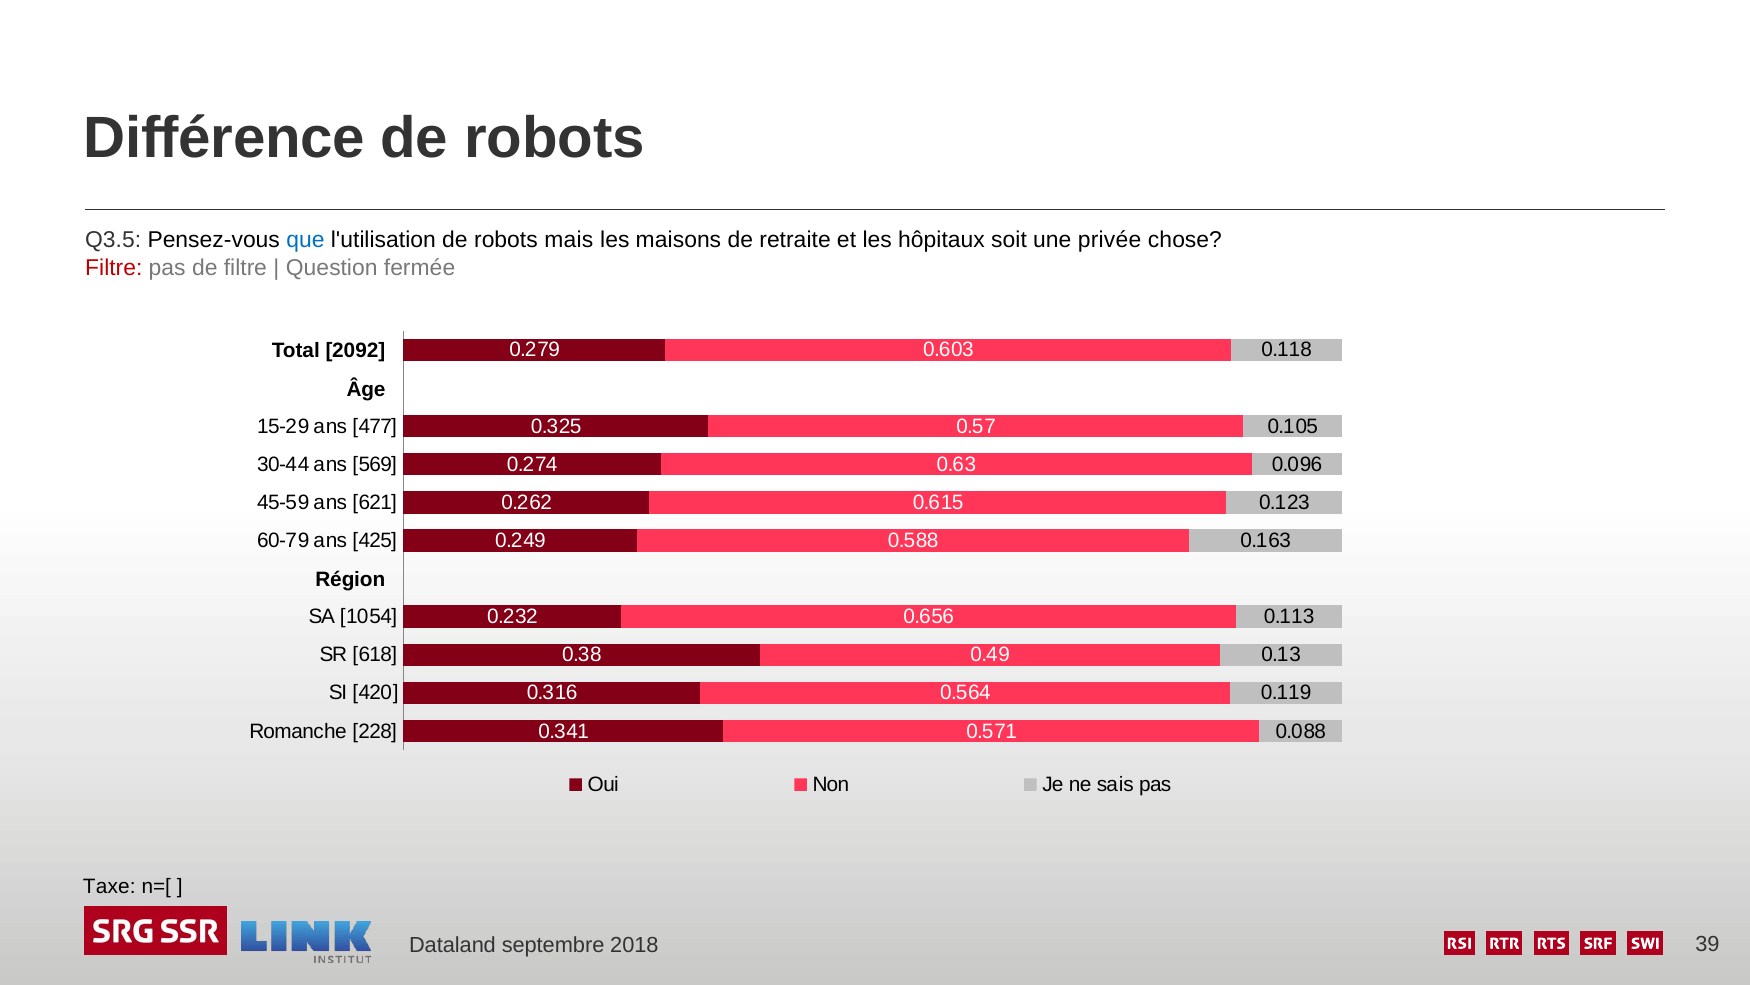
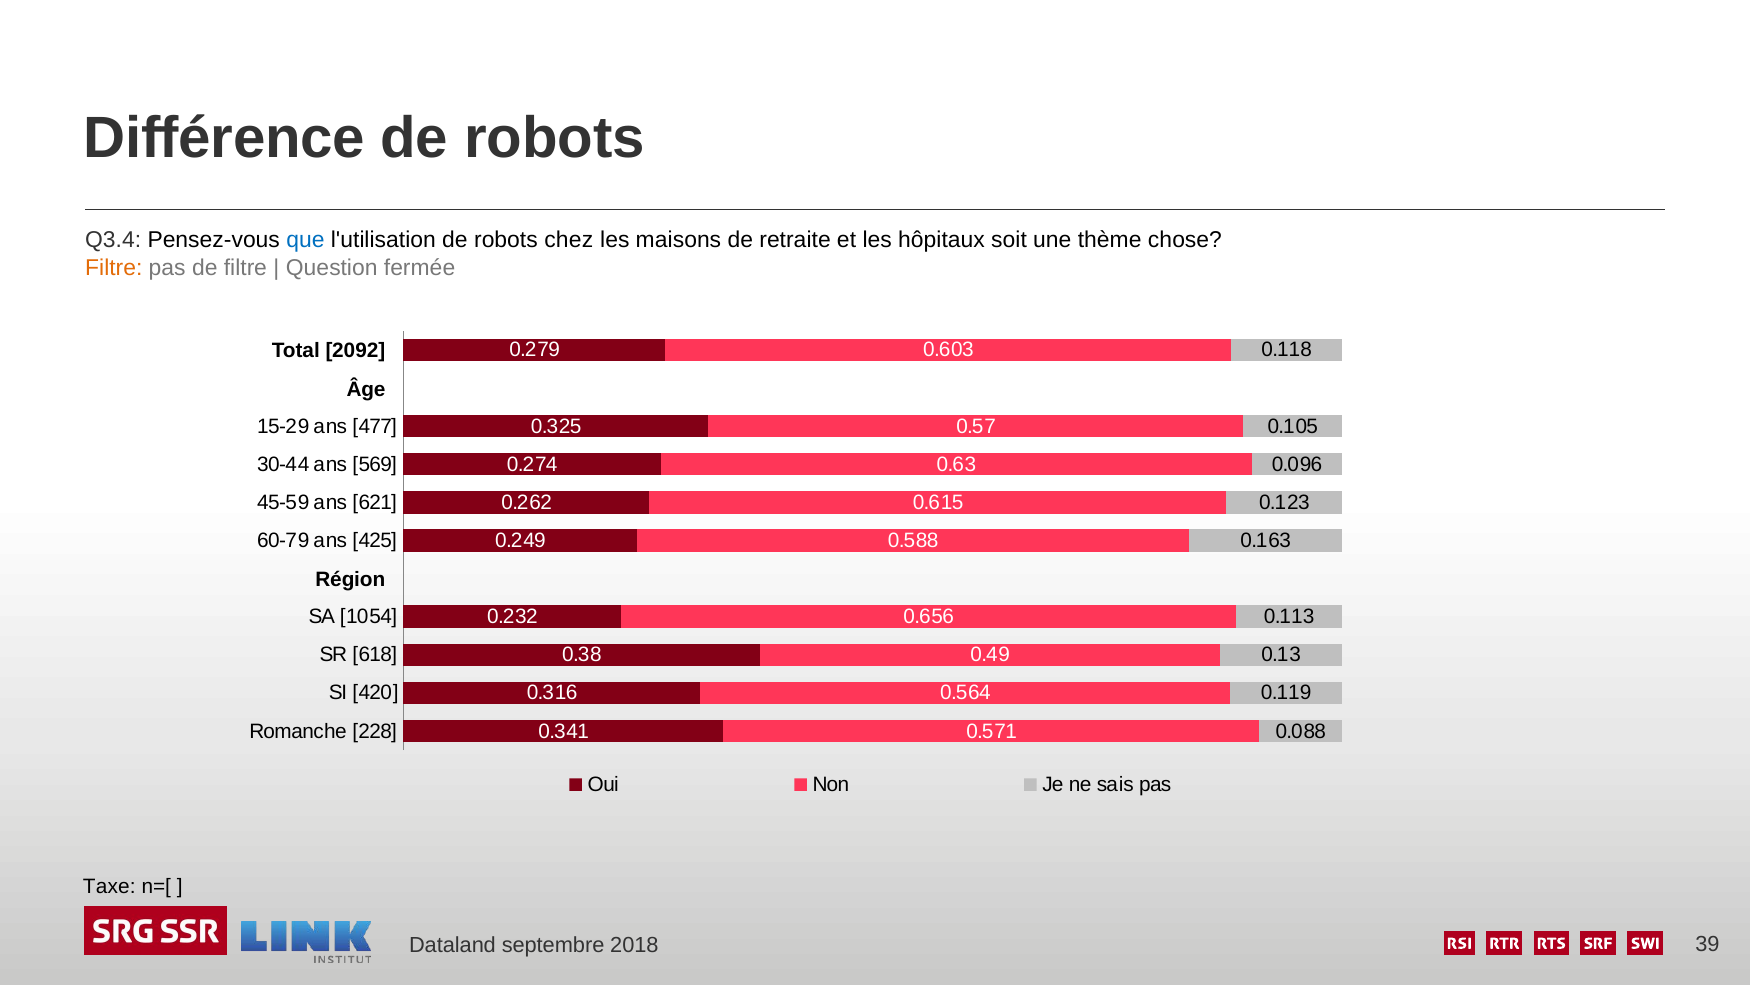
Q3.5: Q3.5 -> Q3.4 (113, 240)
mais: mais -> chez (569, 240)
privée: privée -> thème (1110, 240)
Filtre colour: red -> orange (114, 268)
